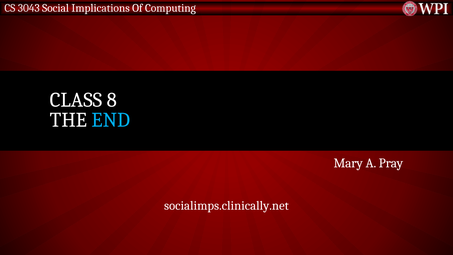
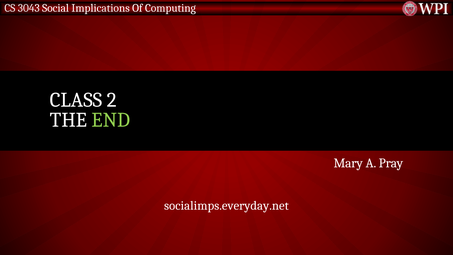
8: 8 -> 2 (112, 100)
END colour: light blue -> light green (111, 120)
socialimps.clinically.net: socialimps.clinically.net -> socialimps.everyday.net (226, 206)
